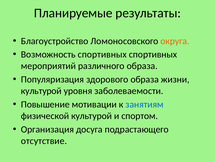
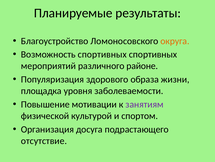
различного образа: образа -> районе (142, 66)
культурой: культурой -> площадка (41, 91)
занятиям colour: blue -> purple (145, 104)
